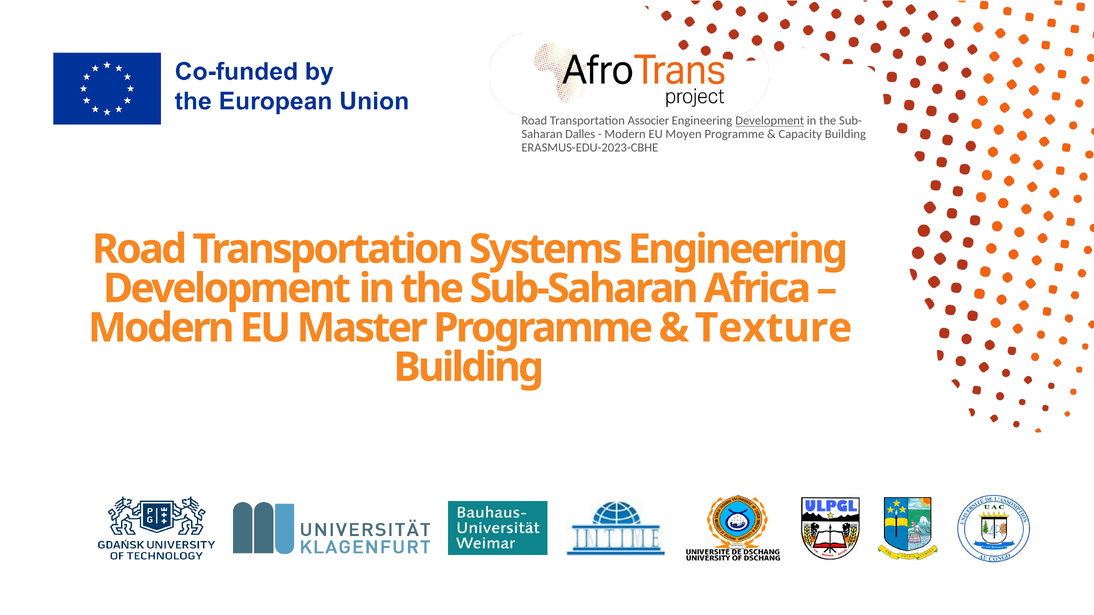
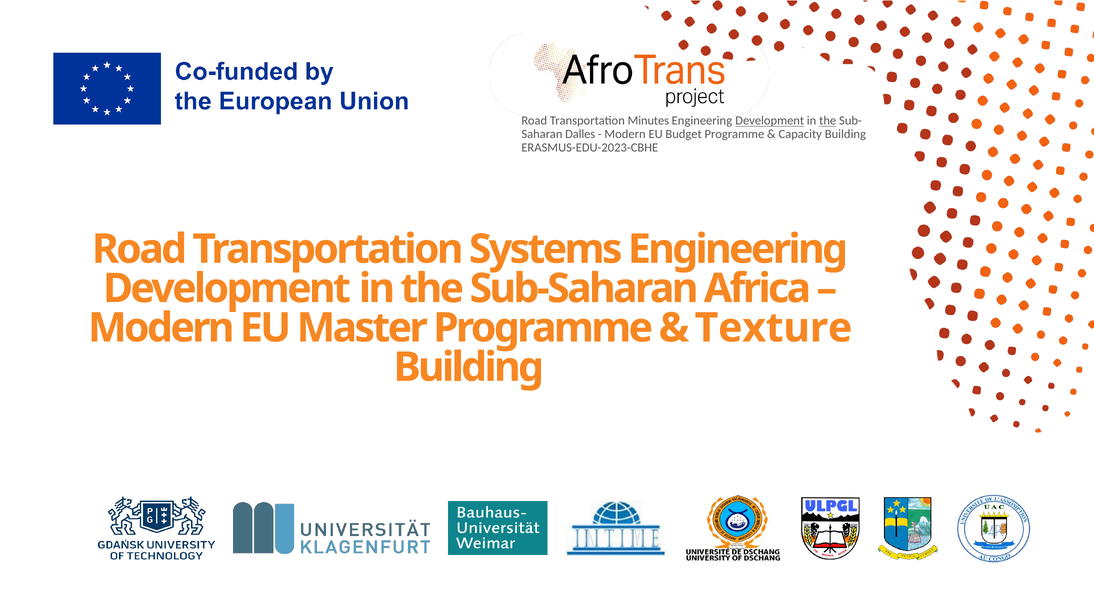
Associer: Associer -> Minutes (648, 121)
the underline: none -> present (828, 121)
Moyen: Moyen -> Budget (684, 134)
